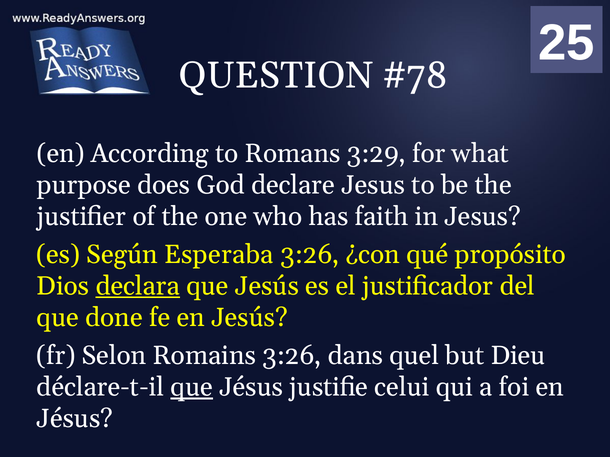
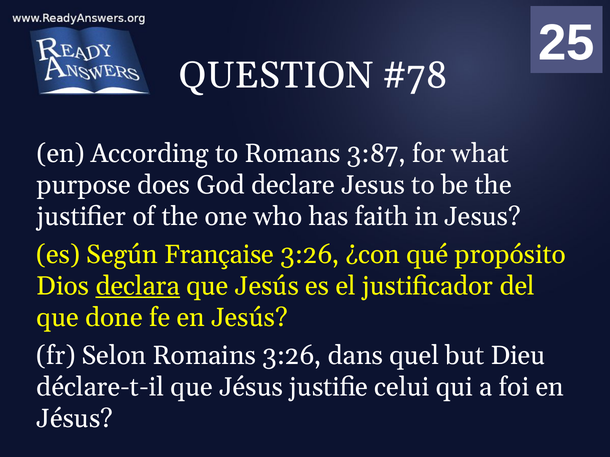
3:29: 3:29 -> 3:87 (376, 154)
Esperaba: Esperaba -> Française (219, 255)
que underline: present -> none (192, 388)
